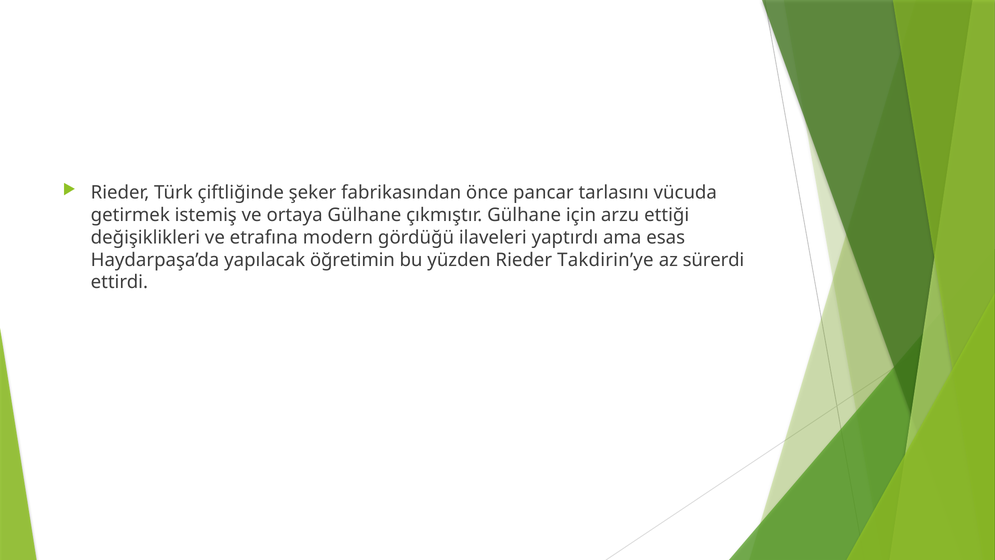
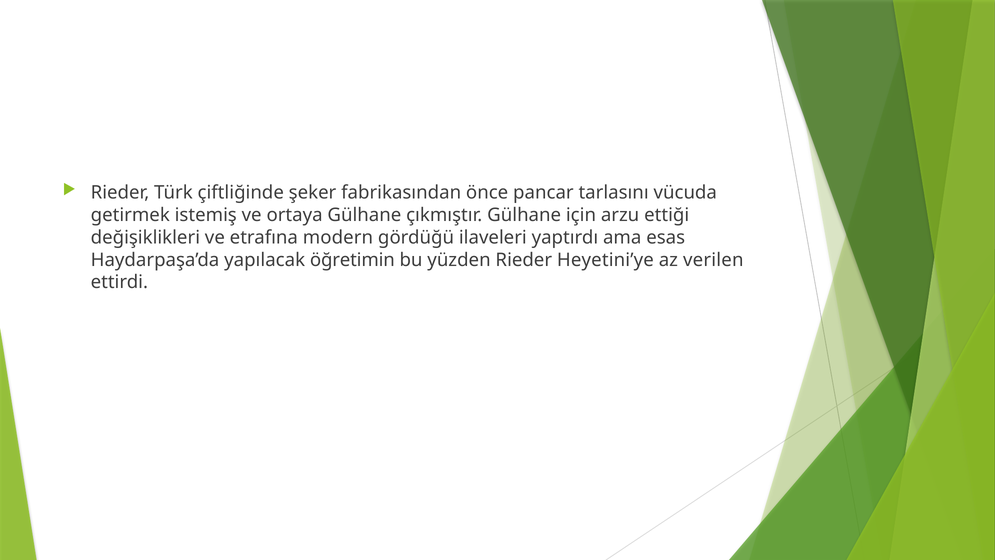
Takdirin’ye: Takdirin’ye -> Heyetini’ye (605, 260)
sürerdi: sürerdi -> verilen (713, 260)
